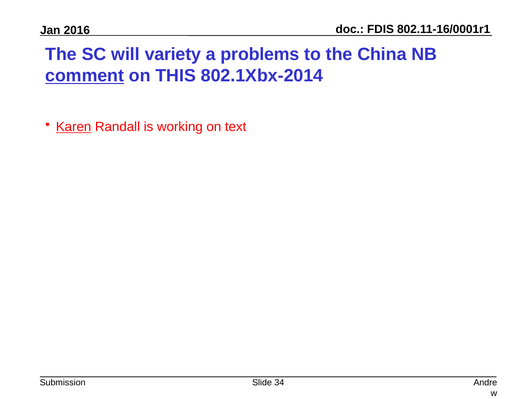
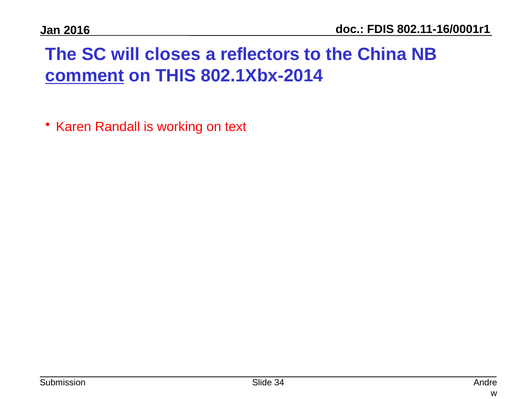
variety: variety -> closes (173, 54)
problems: problems -> reflectors (260, 54)
Karen underline: present -> none (74, 127)
